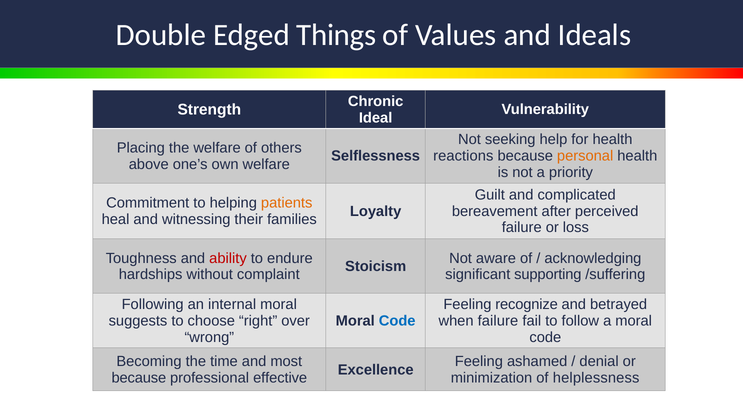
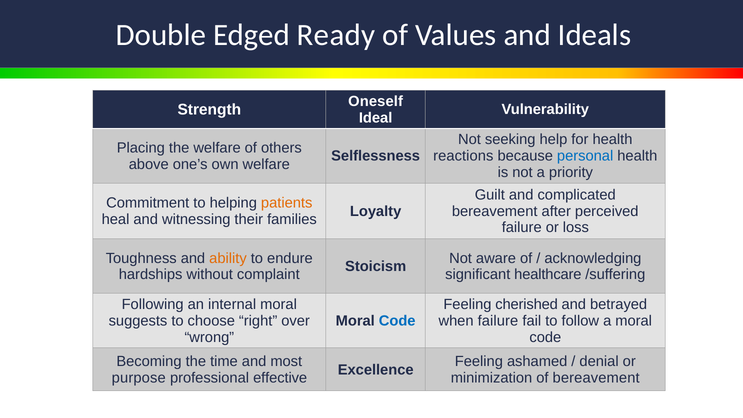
Things: Things -> Ready (336, 35)
Chronic: Chronic -> Oneself (376, 101)
personal colour: orange -> blue (585, 156)
ability colour: red -> orange (228, 258)
supporting: supporting -> healthcare (548, 275)
recognize: recognize -> cherished (527, 305)
because: because -> purpose (139, 378)
of helplessness: helplessness -> bereavement (596, 378)
